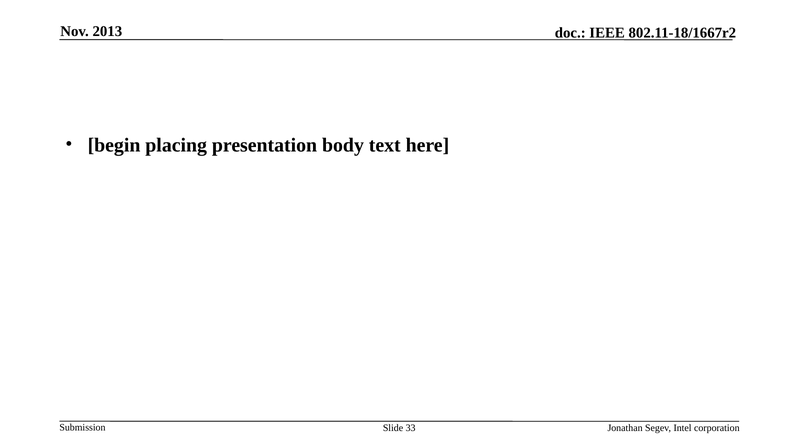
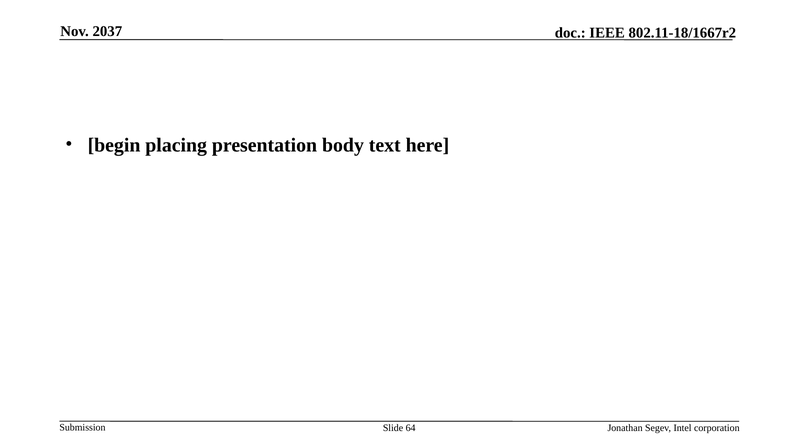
2013: 2013 -> 2037 (107, 31)
33: 33 -> 64 (411, 427)
